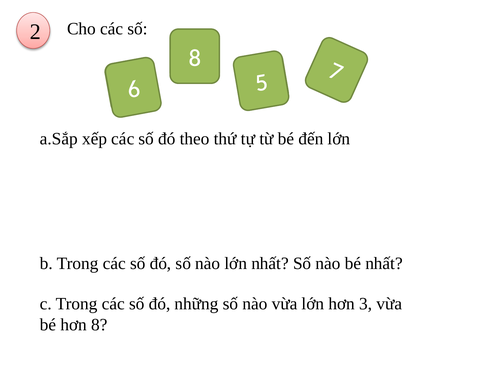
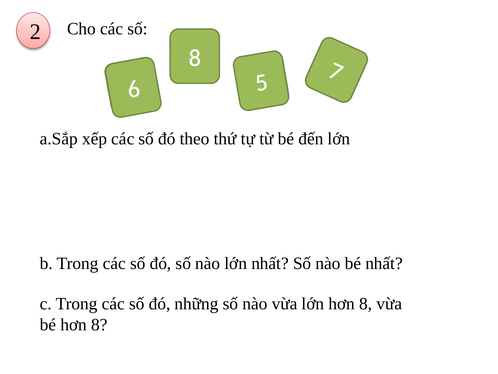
lớn hơn 3: 3 -> 8 (366, 303)
